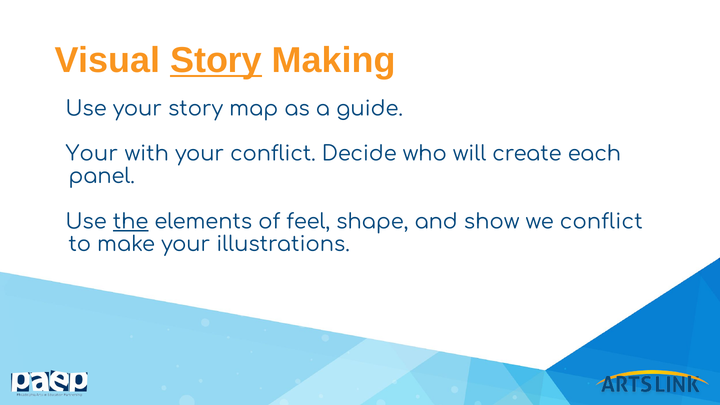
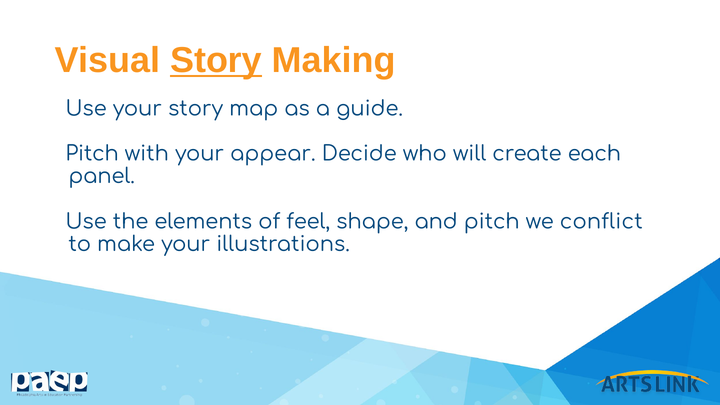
Your: Your -> Pitch (92, 154)
your conflict: conflict -> appear (273, 154)
the underline: present -> none (131, 222)
and show: show -> pitch (492, 222)
